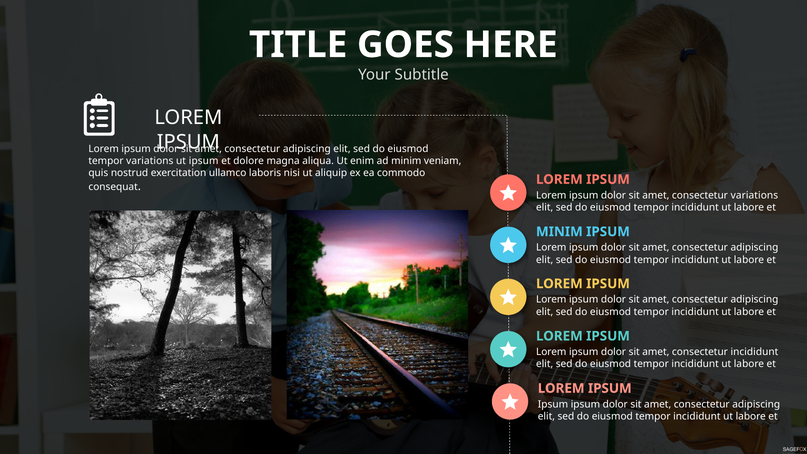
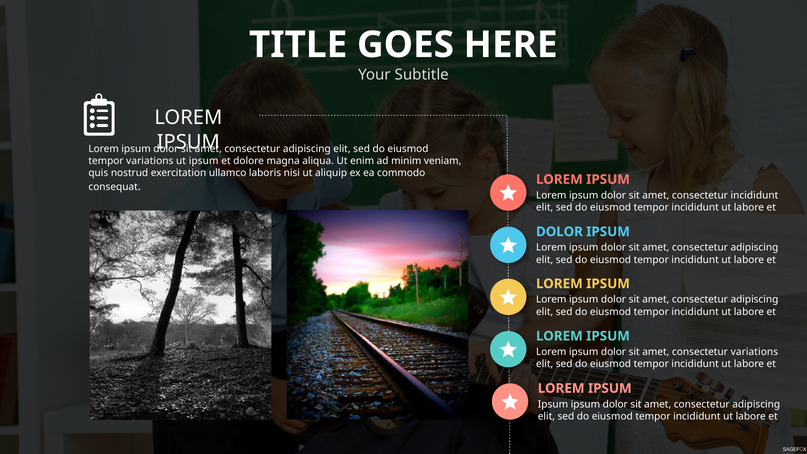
consectetur variations: variations -> incididunt (754, 195)
MINIM: MINIM -> DOLOR (559, 232)
consectetur incididunt: incididunt -> variations (754, 352)
